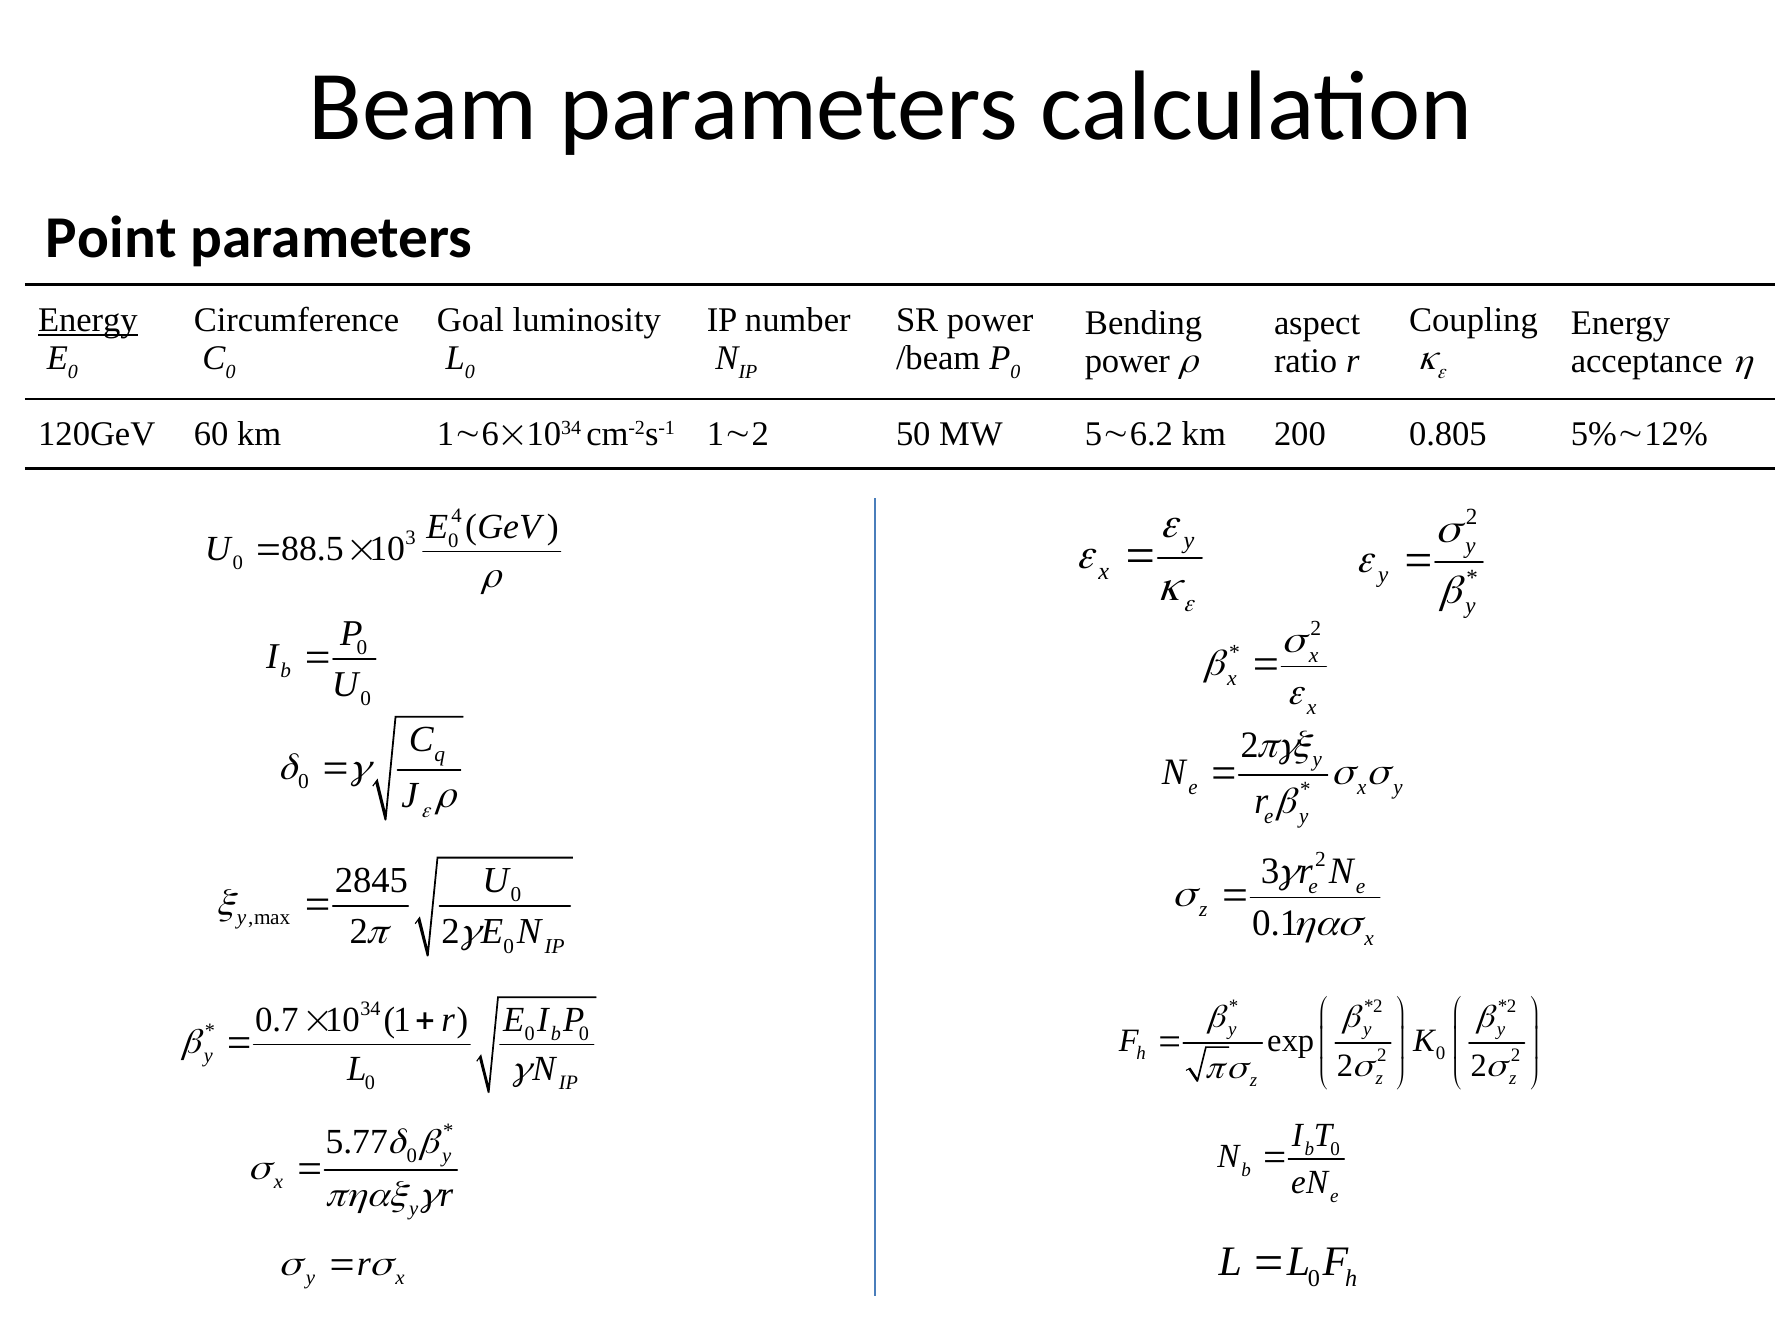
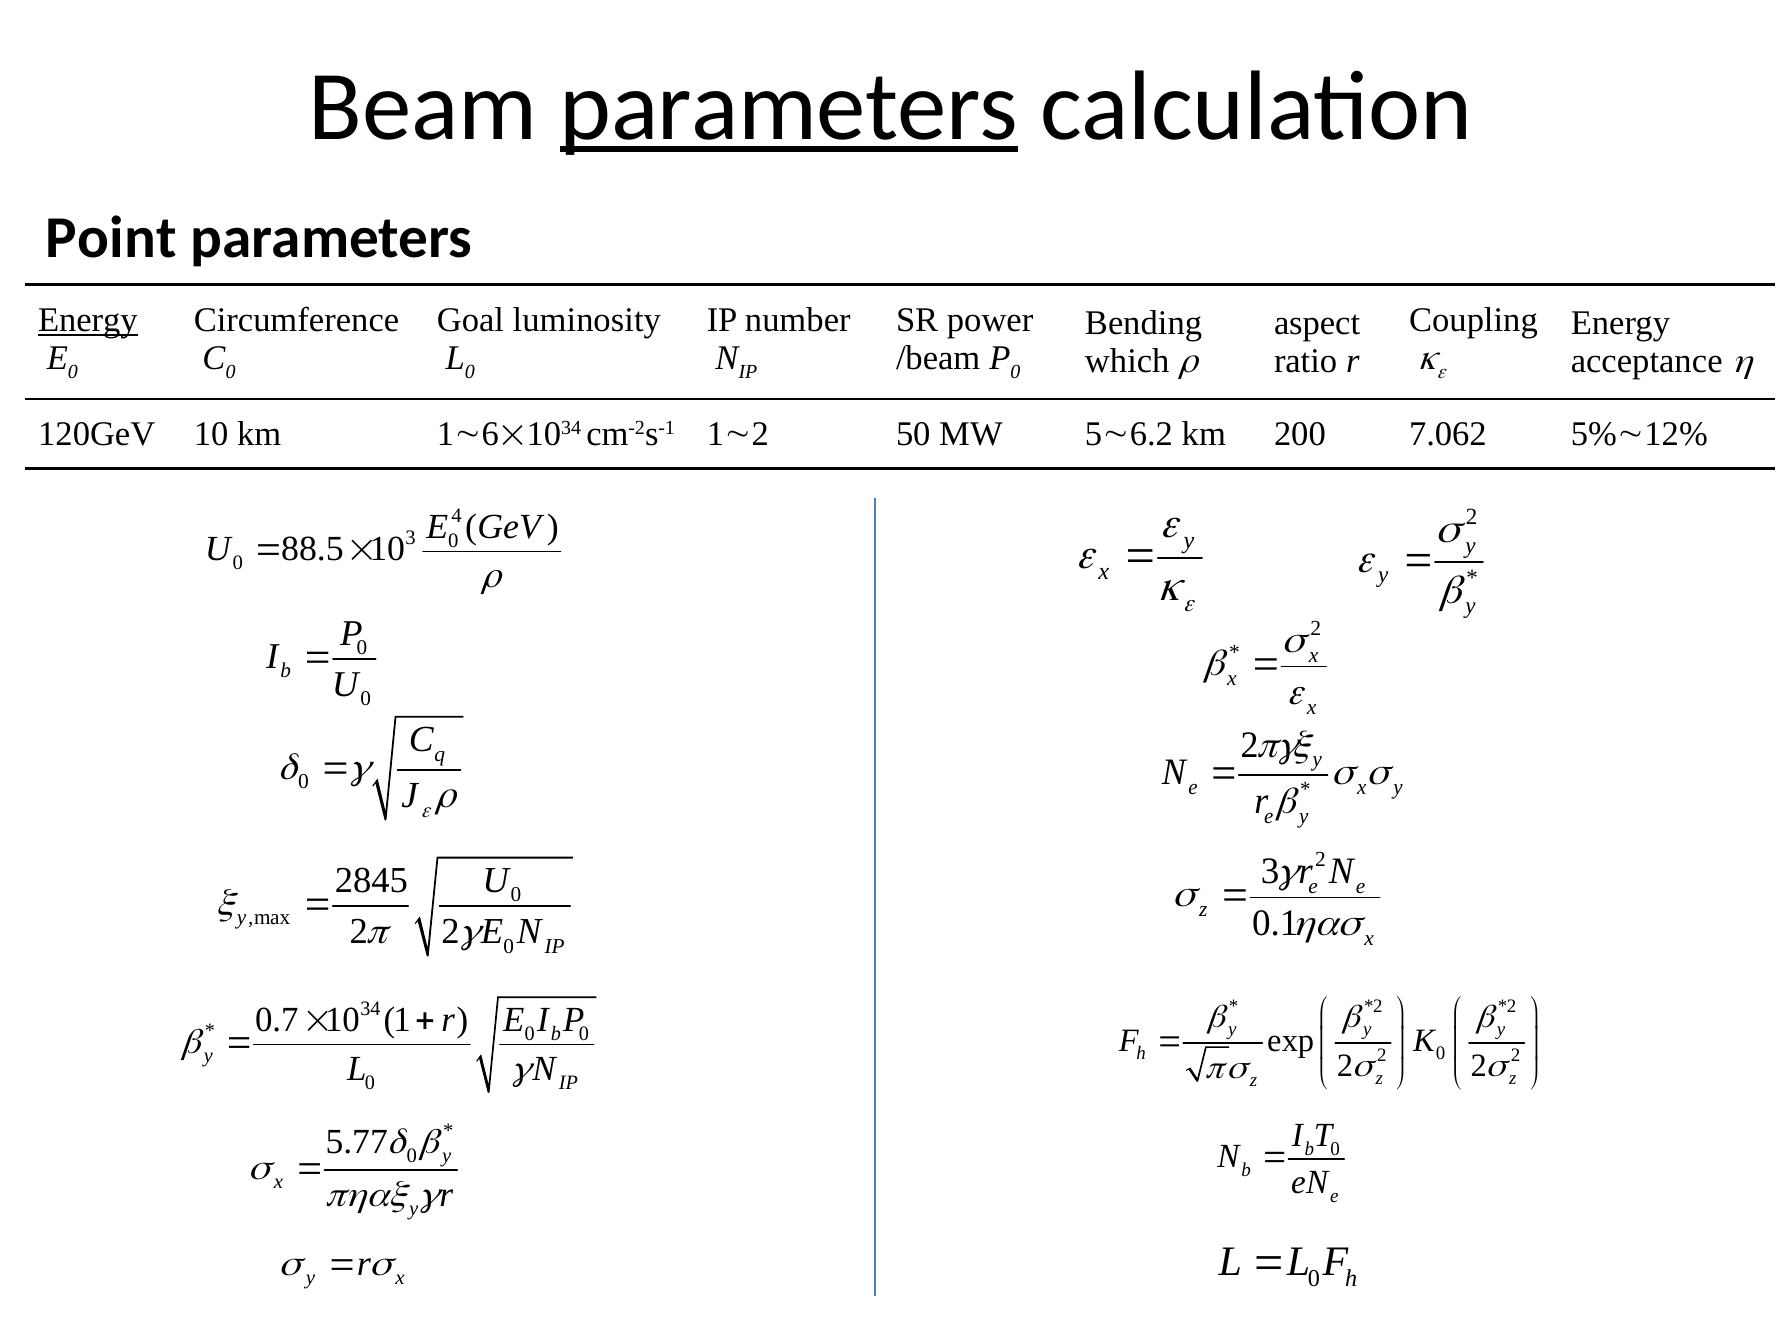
parameters underline: none -> present (789, 106)
power: power -> which (1127, 361)
120GeV 60: 60 -> 10 (211, 434)
0.805: 0.805 -> 7.062 (1448, 434)
